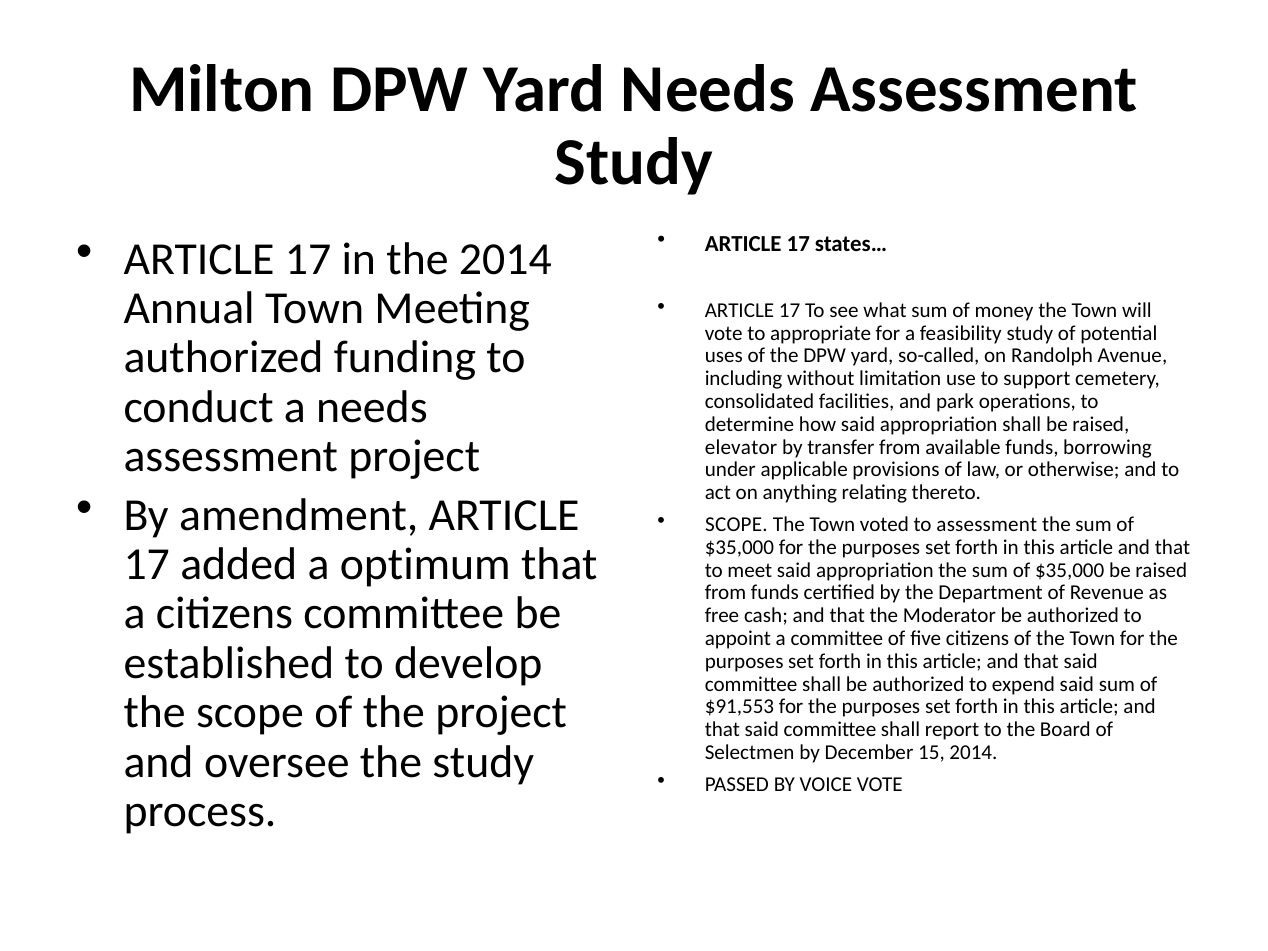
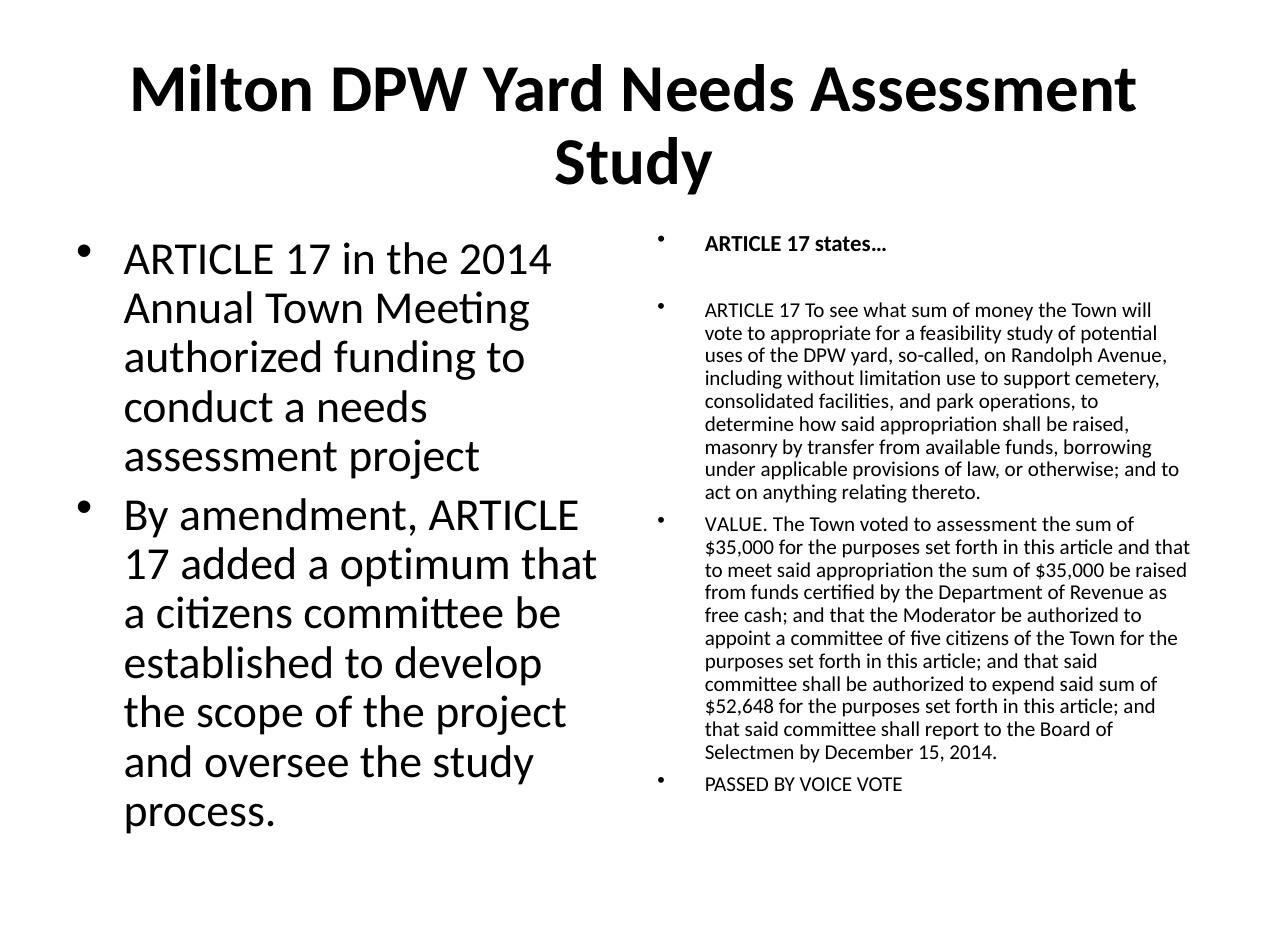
elevator: elevator -> masonry (741, 447)
SCOPE: SCOPE -> VALUE (736, 524)
$91,553: $91,553 -> $52,648 (739, 707)
